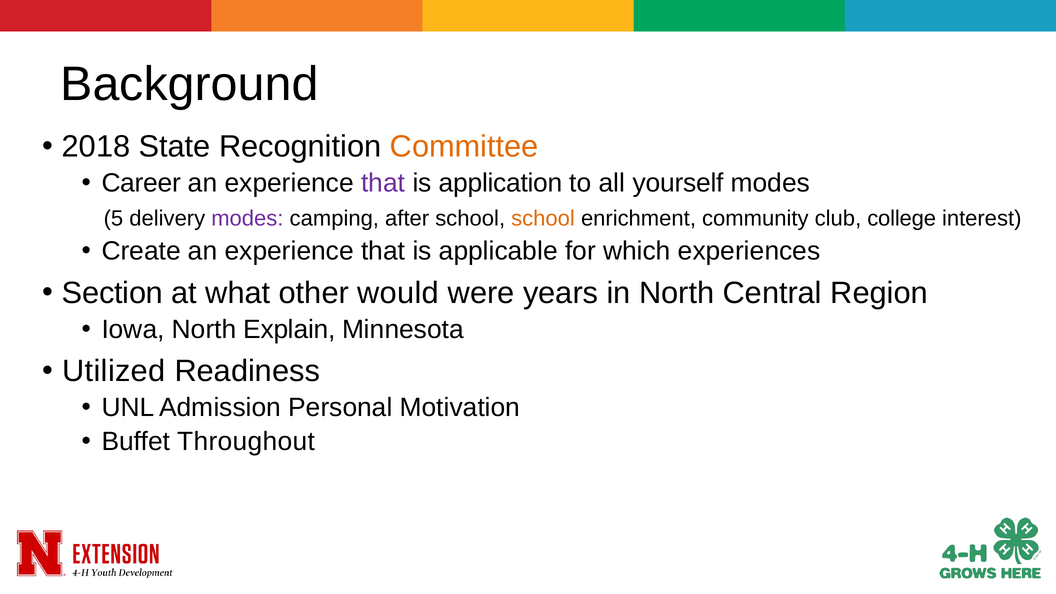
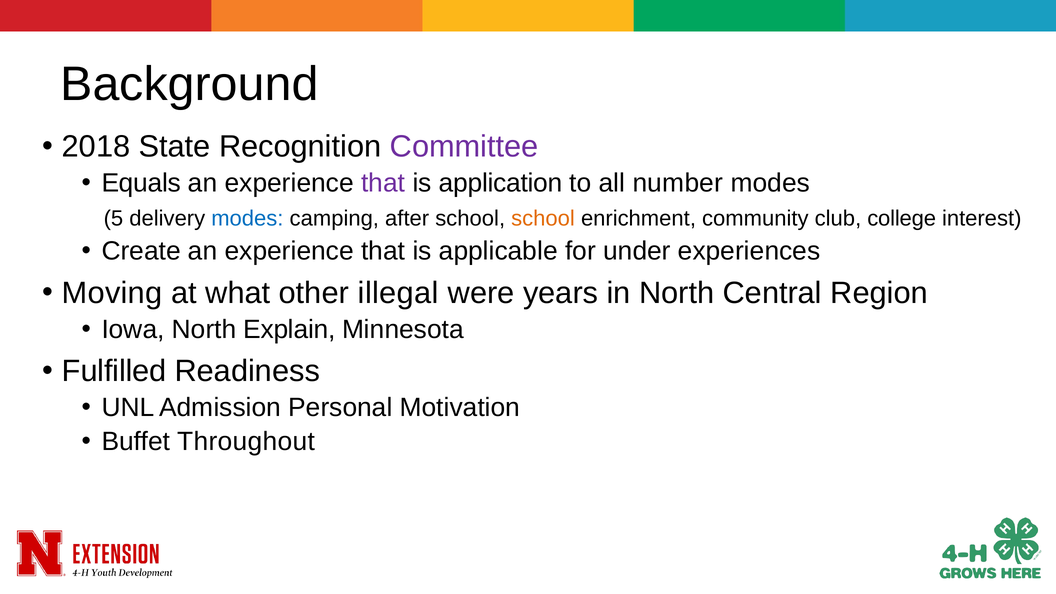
Committee colour: orange -> purple (464, 147)
Career: Career -> Equals (141, 183)
yourself: yourself -> number (678, 183)
modes colour: purple -> blue (247, 219)
which: which -> under (637, 251)
Section: Section -> Moving (112, 293)
would: would -> illegal (398, 293)
Utilized: Utilized -> Fulfilled (114, 371)
